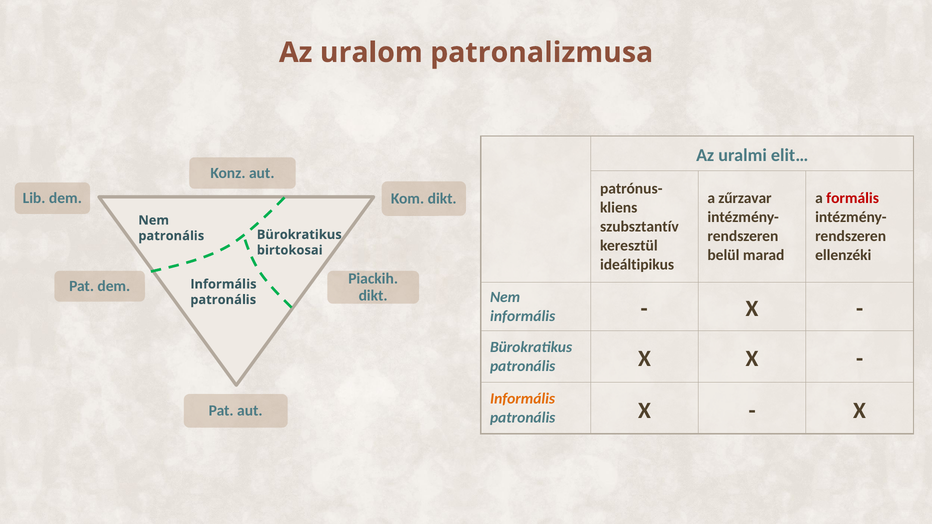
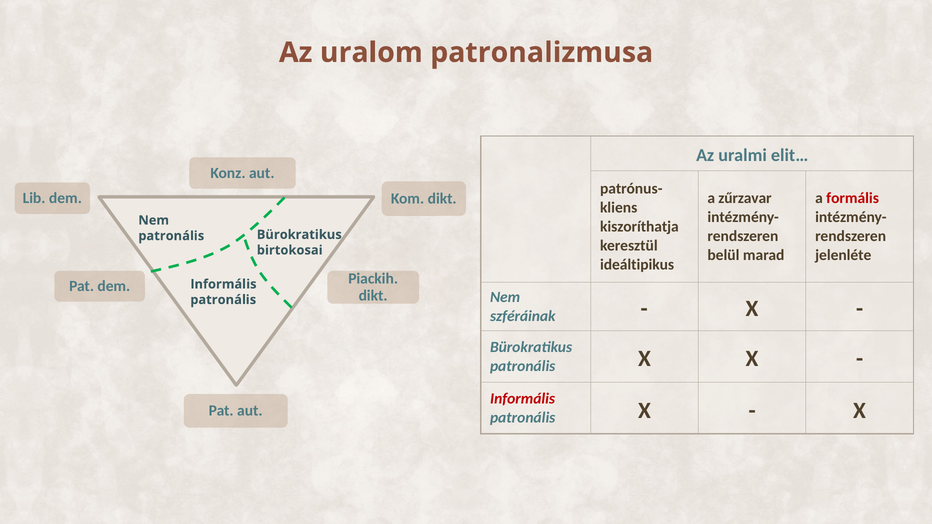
szubsztantív: szubsztantív -> kiszoríthatja (639, 227)
ellenzéki: ellenzéki -> jelenléte (843, 255)
informális: informális -> szféráinak (523, 316)
Informális colour: orange -> red (523, 399)
